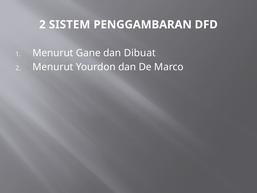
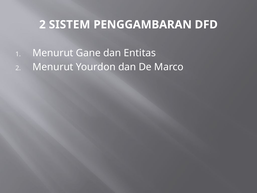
Dibuat: Dibuat -> Entitas (140, 53)
